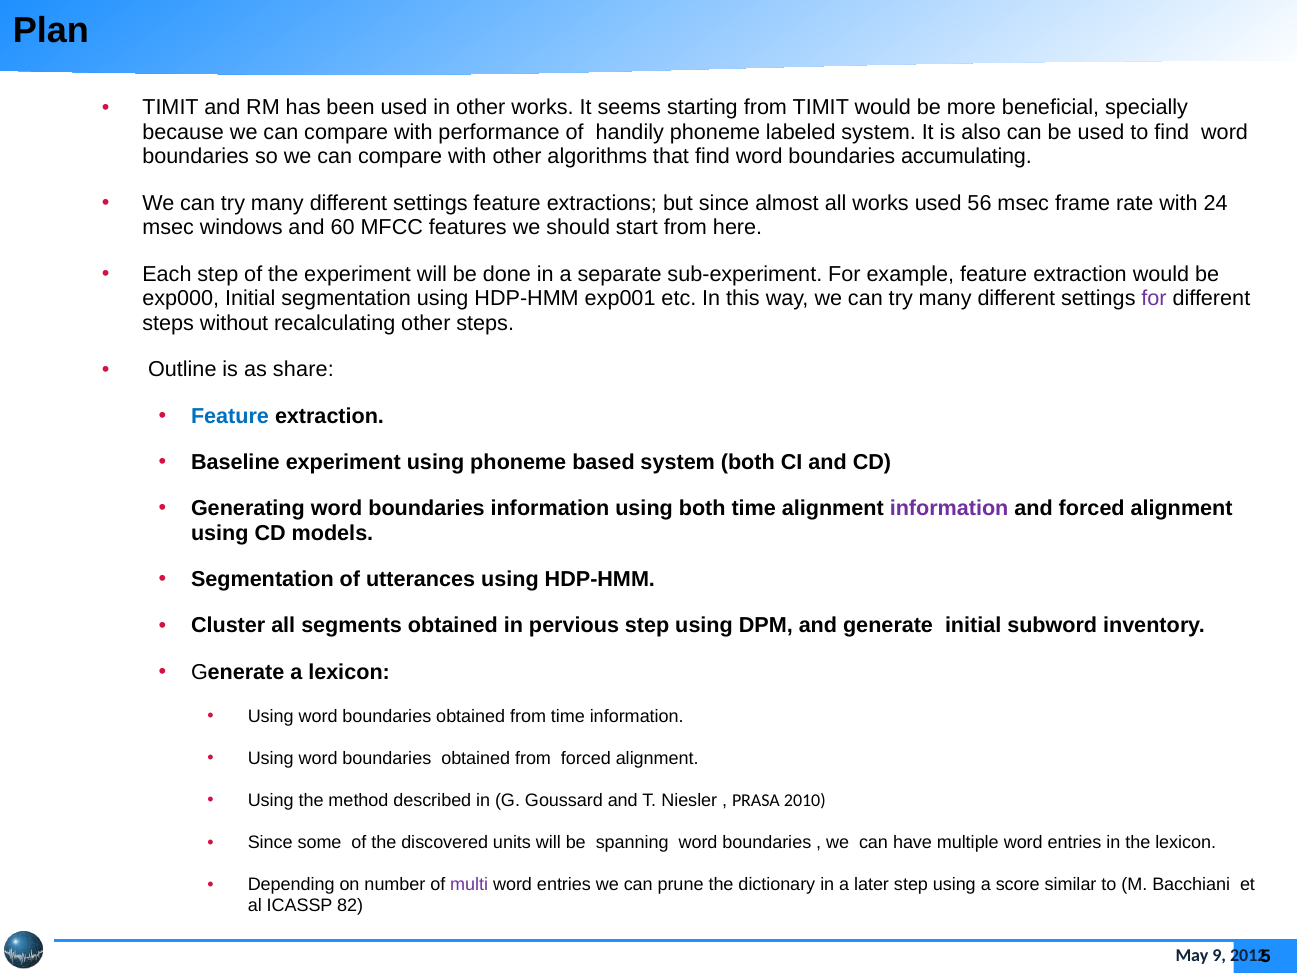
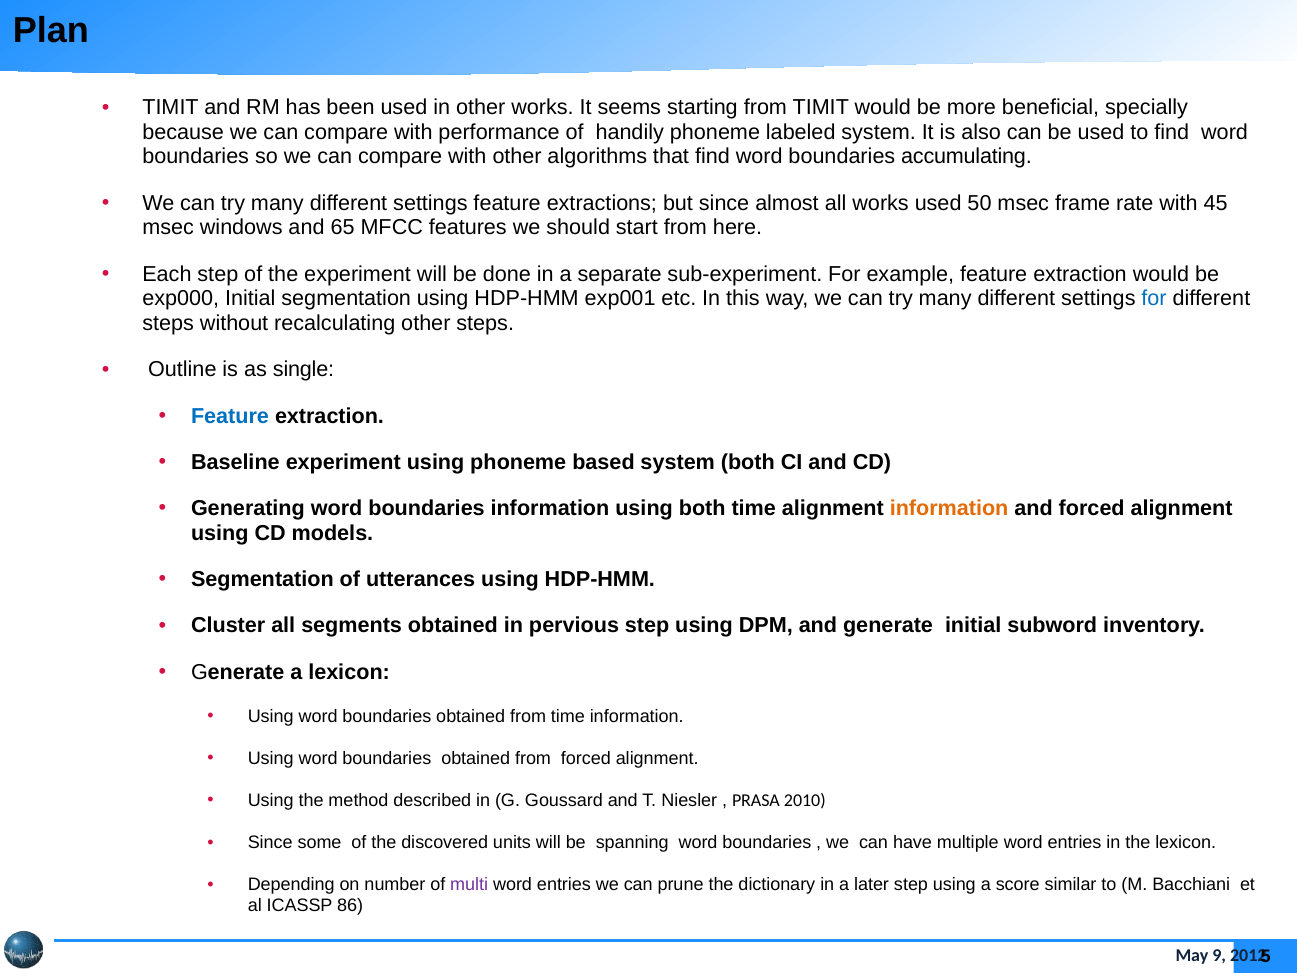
56: 56 -> 50 (979, 203)
24: 24 -> 45 (1216, 203)
60: 60 -> 65 (343, 228)
for colour: purple -> blue (1154, 299)
share: share -> single (304, 370)
information colour: purple -> orange (949, 508)
82: 82 -> 86 (350, 905)
